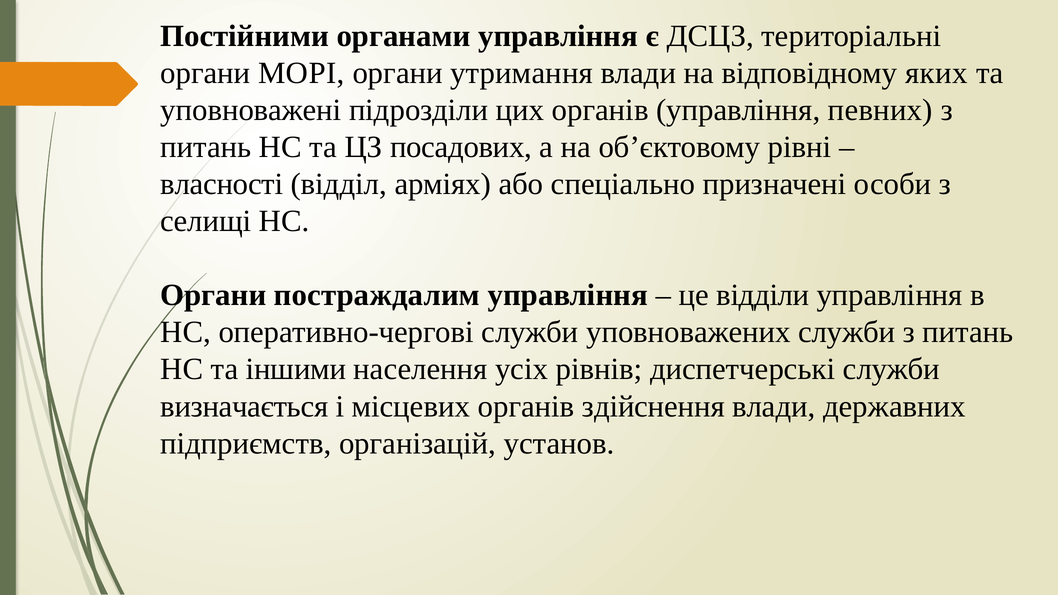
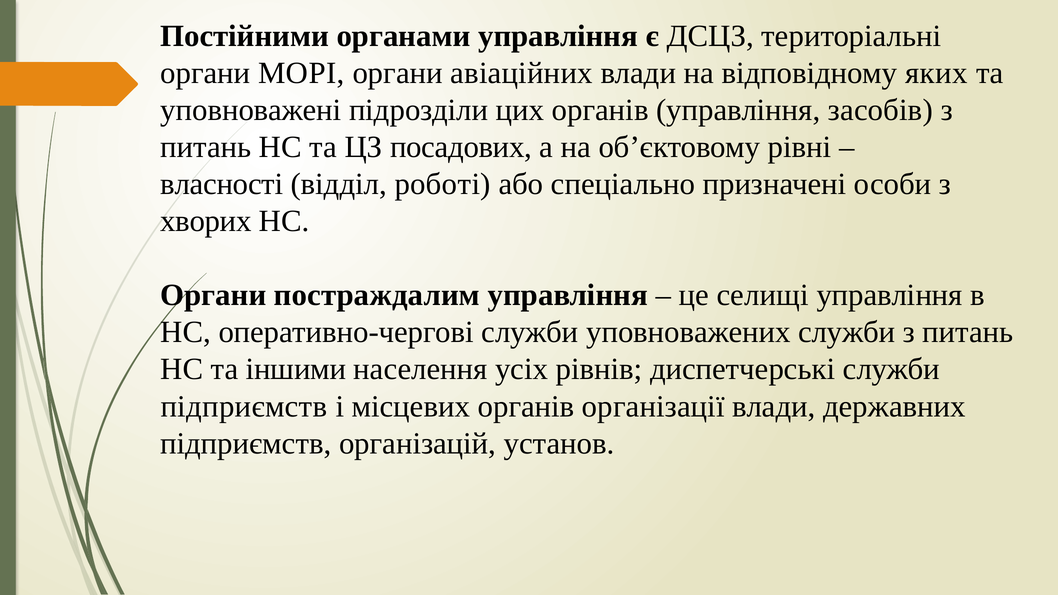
утримання: утримання -> авіаційних (522, 73)
певних: певних -> засобів (880, 110)
арміях: арміях -> роботі (443, 184)
селищі: селищі -> хворих (206, 221)
відділи: відділи -> селищі (763, 295)
визначається: визначається -> підприємств (244, 406)
здійснення: здійснення -> організації (653, 406)
